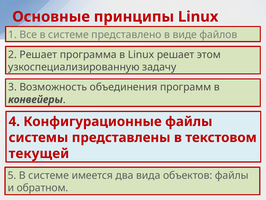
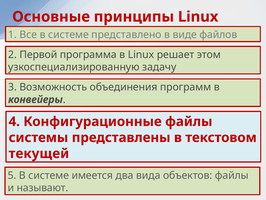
2 Решает: Решает -> Первой (38, 55)
обратном: обратном -> называют (42, 187)
